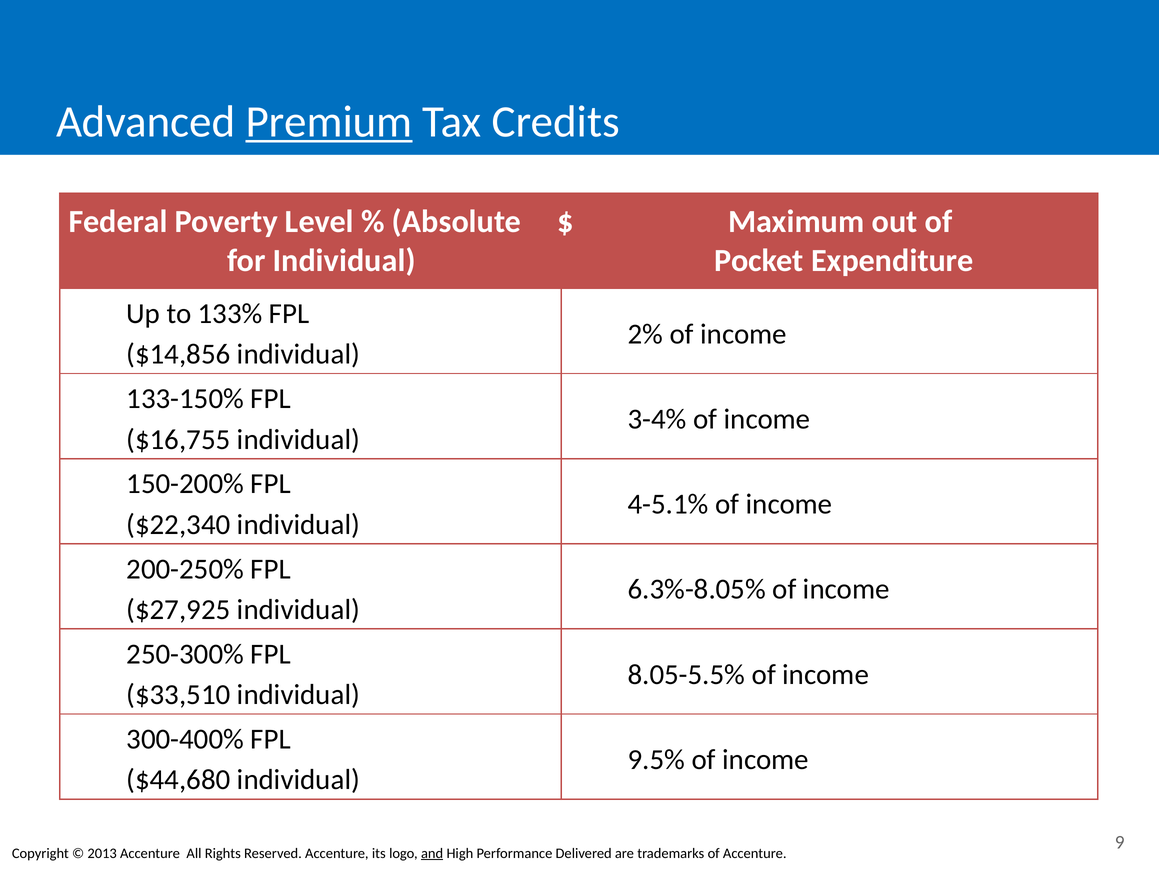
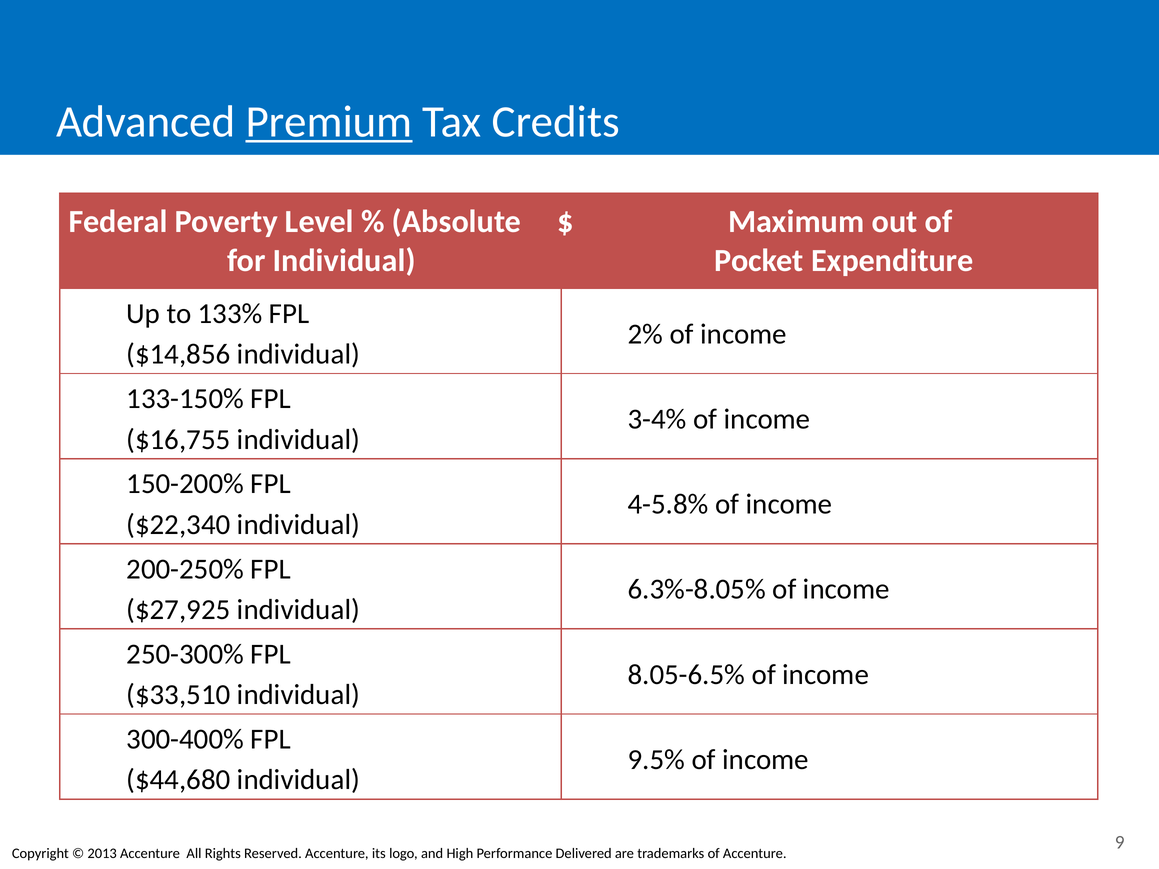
4-5.1%: 4-5.1% -> 4-5.8% (668, 504)
8.05-5.5%: 8.05-5.5% -> 8.05-6.5% (686, 675)
and underline: present -> none (432, 854)
